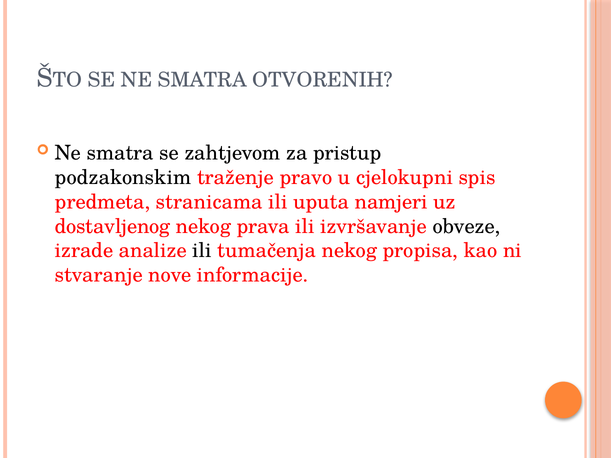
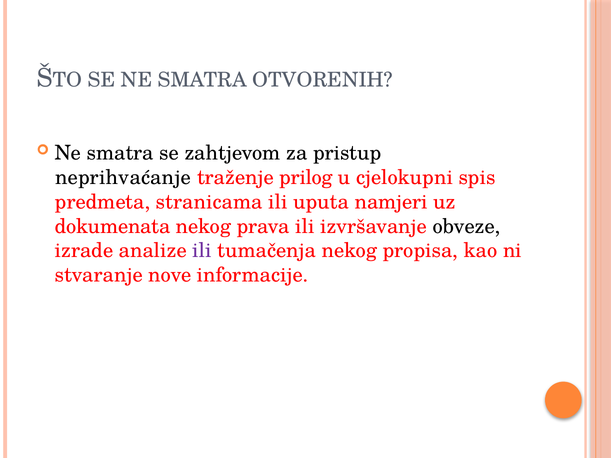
podzakonskim: podzakonskim -> neprihvaćanje (123, 178)
pravo: pravo -> prilog (306, 178)
dostavljenog: dostavljenog -> dokumenata (113, 226)
ili colour: black -> purple (202, 251)
